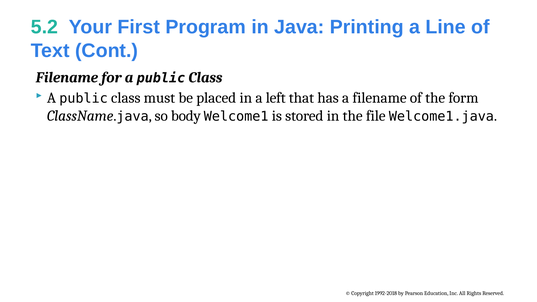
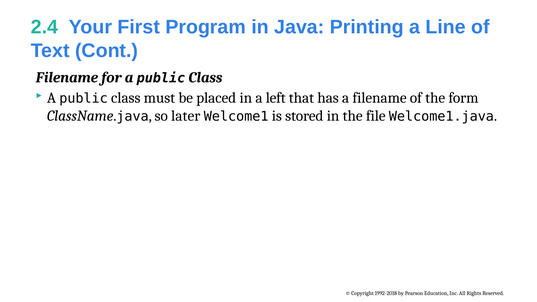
5.2: 5.2 -> 2.4 (44, 27)
body: body -> later (186, 116)
